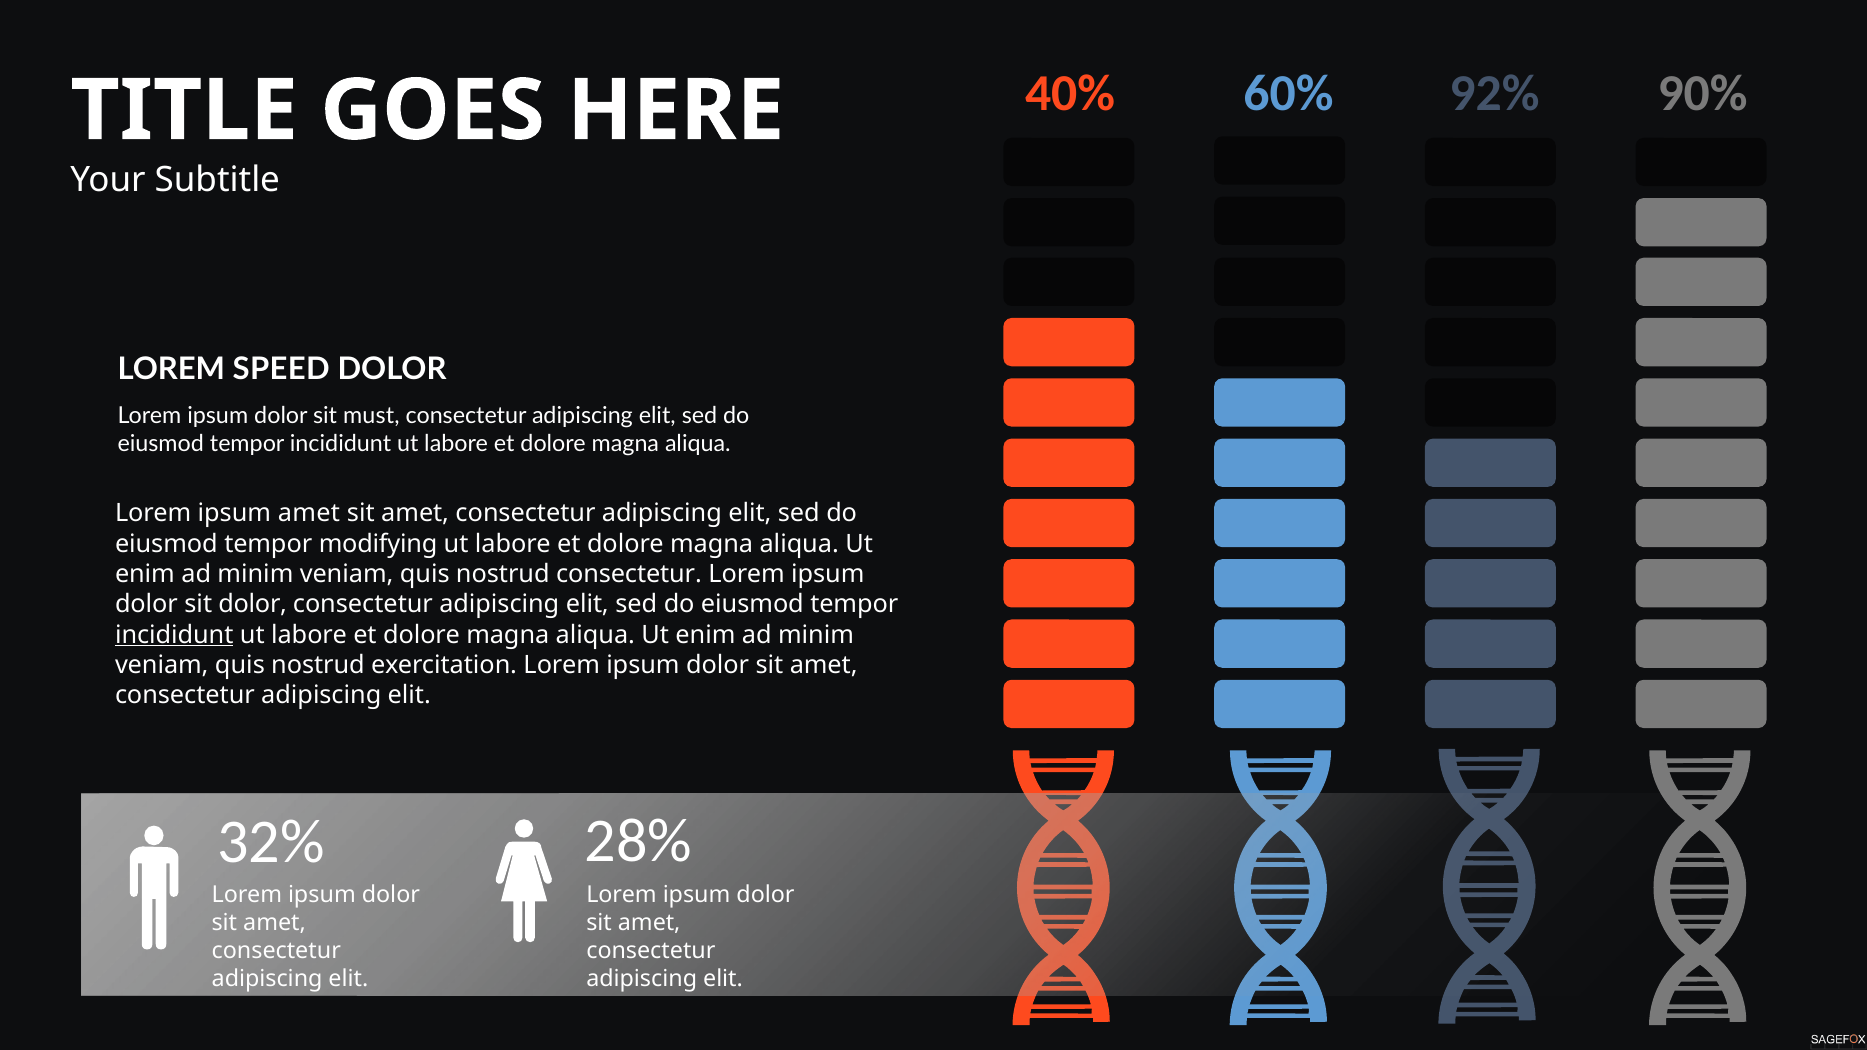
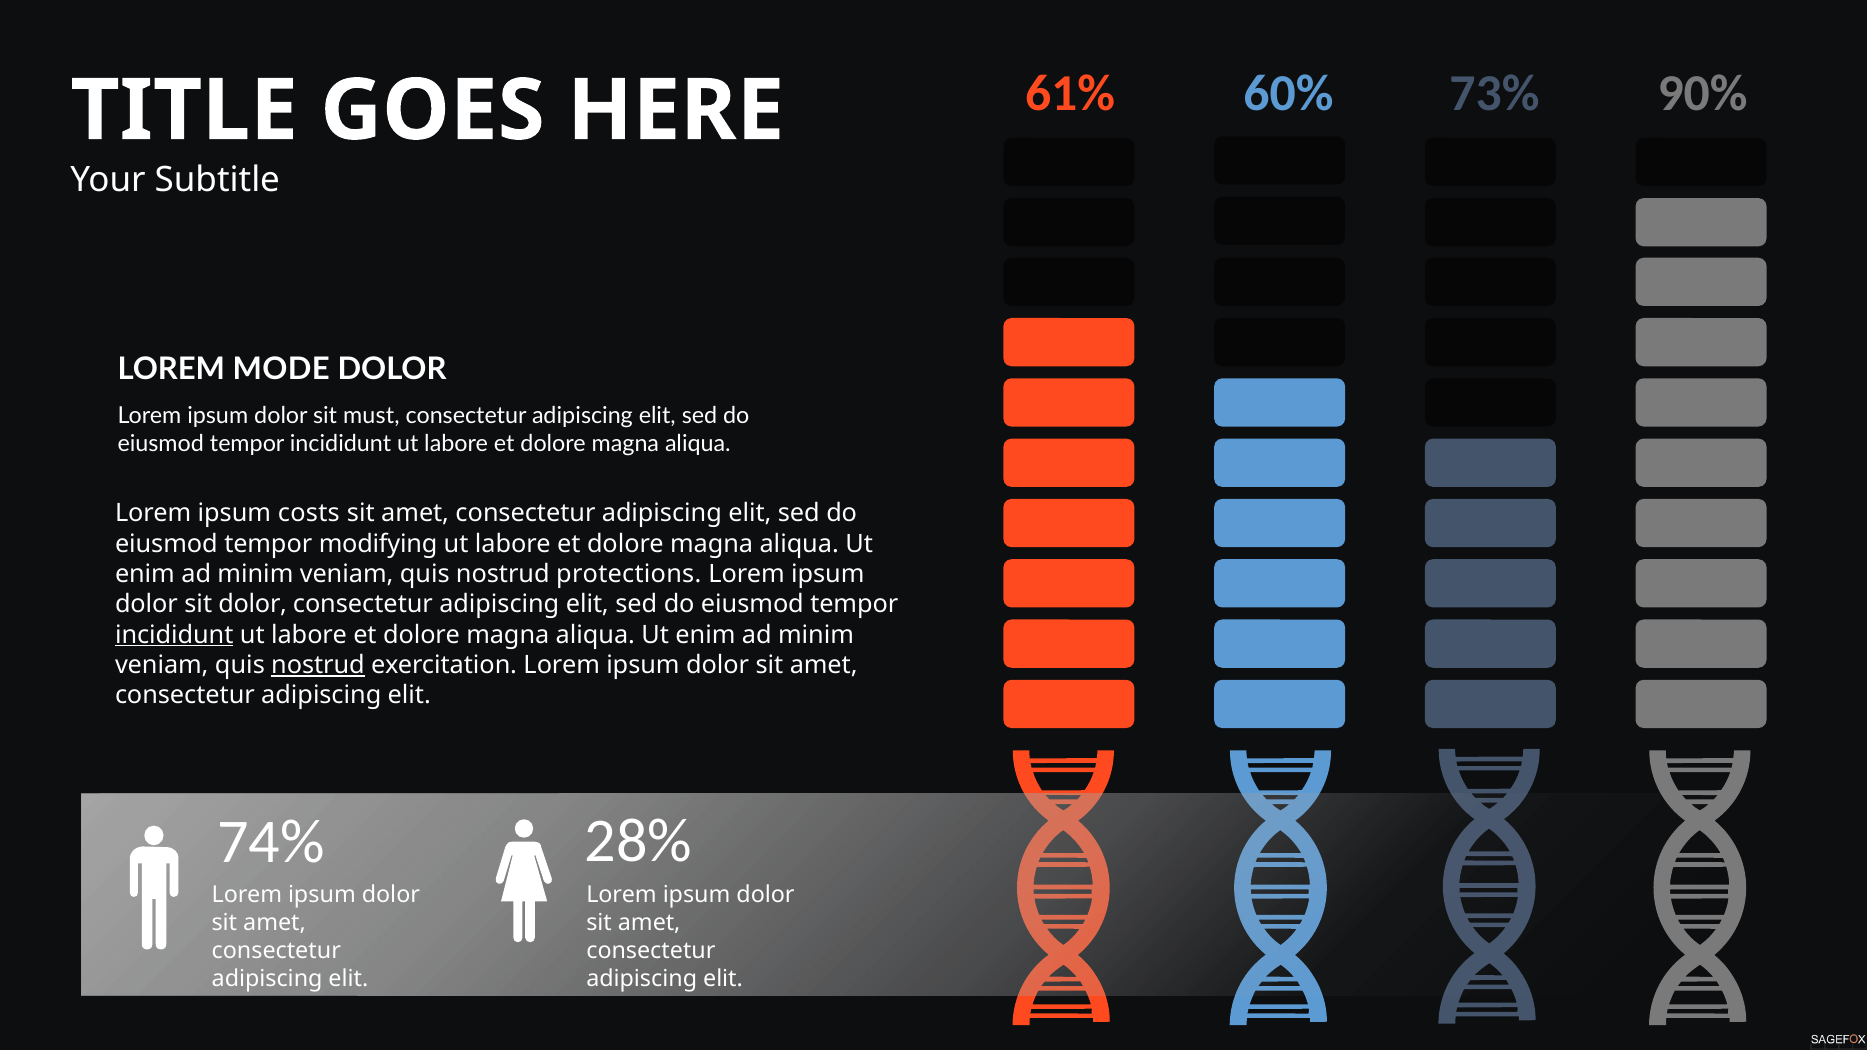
40%: 40% -> 61% (1070, 94)
92%: 92% -> 73% (1494, 94)
SPEED: SPEED -> MODE (281, 370)
ipsum amet: amet -> costs (309, 513)
nostrud consectetur: consectetur -> protections (629, 574)
nostrud underline: none -> present (318, 665)
32%: 32% -> 74% (271, 842)
